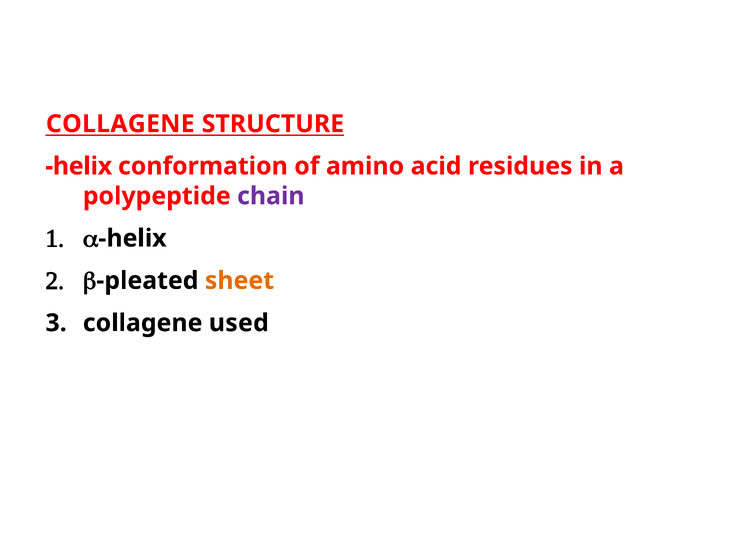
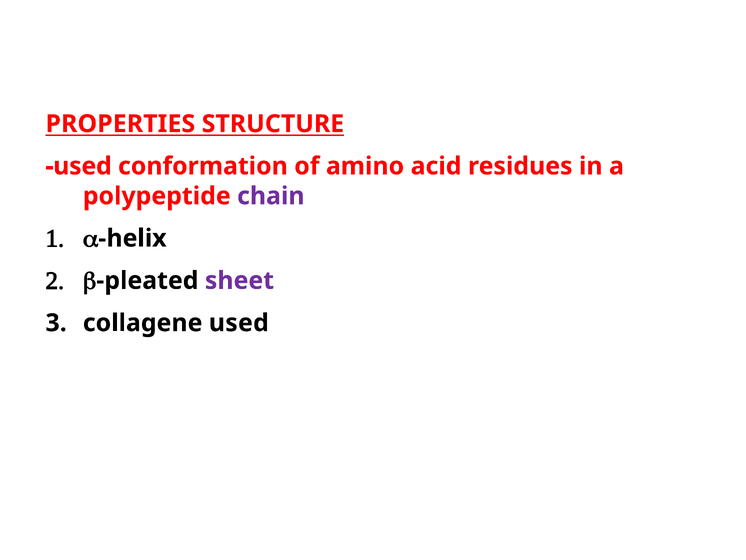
COLLAGENE: COLLAGENE -> PROPERTIES (120, 124)
helix: helix -> used (79, 166)
sheet colour: orange -> purple (239, 280)
